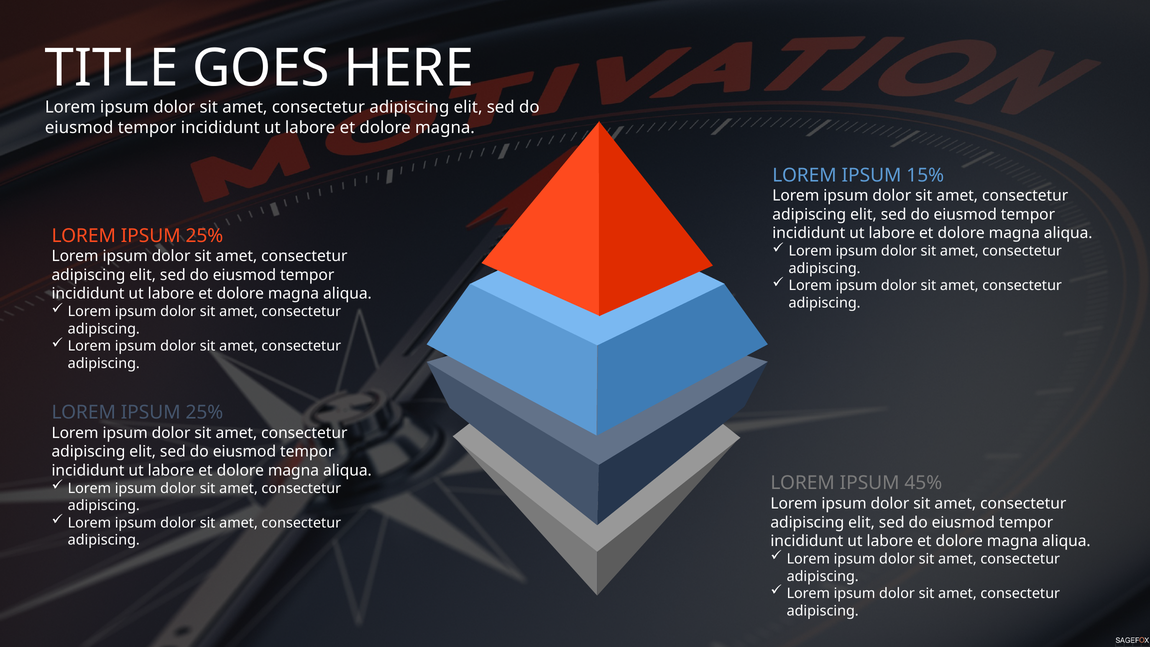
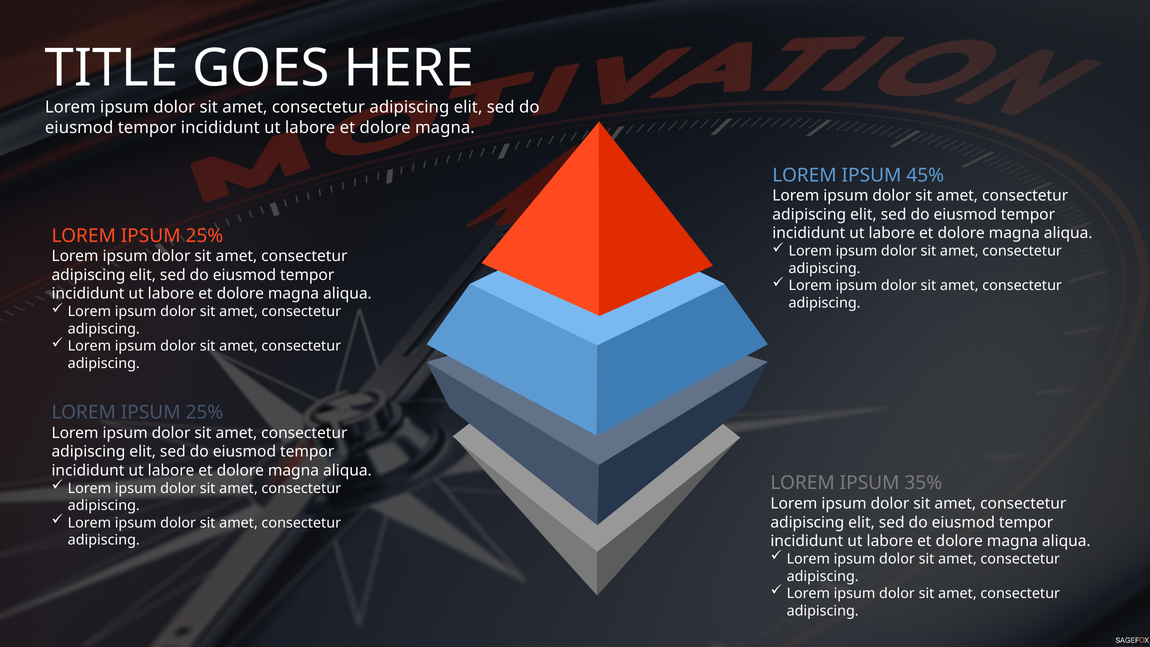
15%: 15% -> 45% (925, 175)
45%: 45% -> 35% (923, 483)
